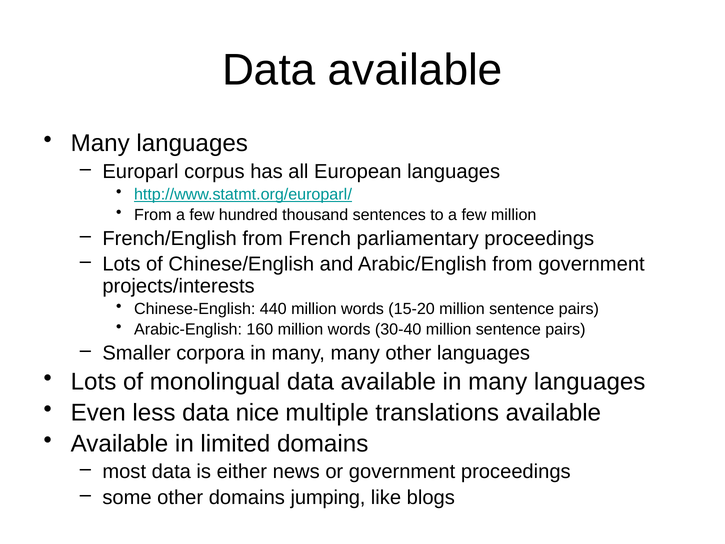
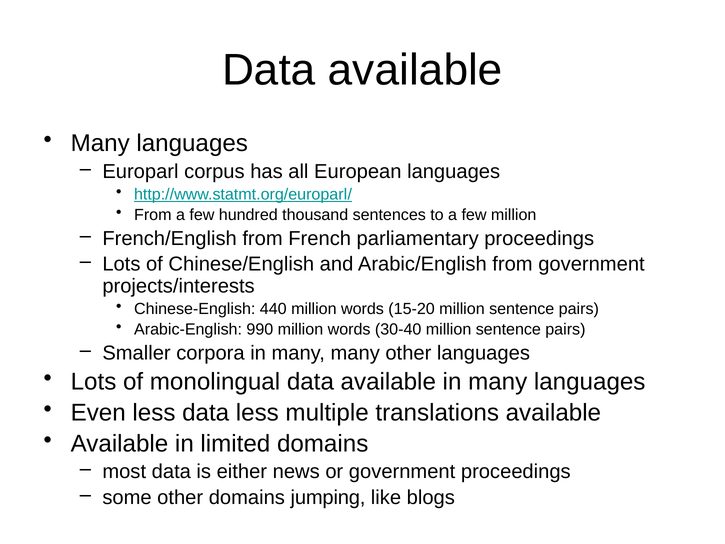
160: 160 -> 990 (260, 329)
data nice: nice -> less (257, 413)
